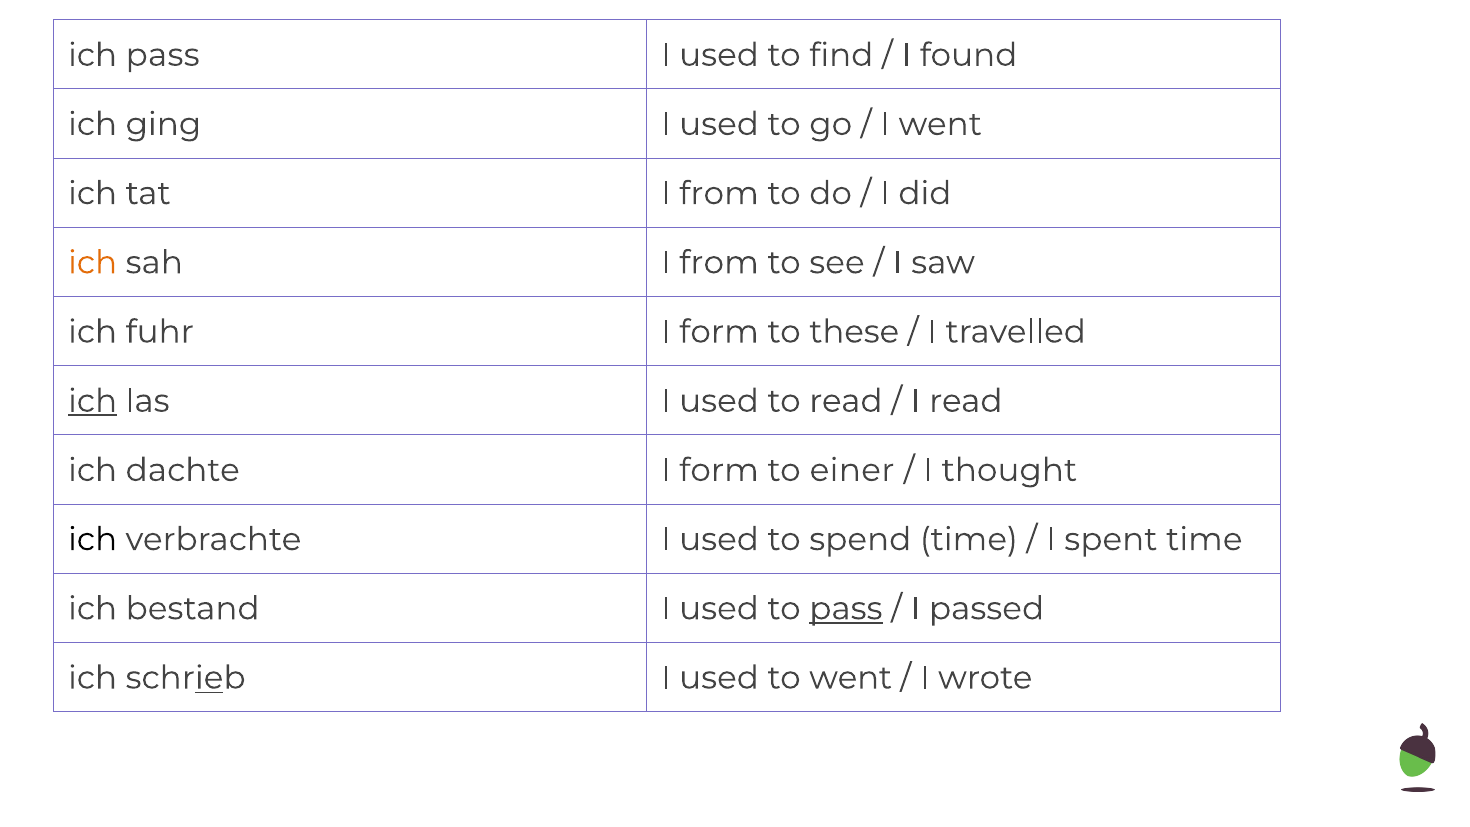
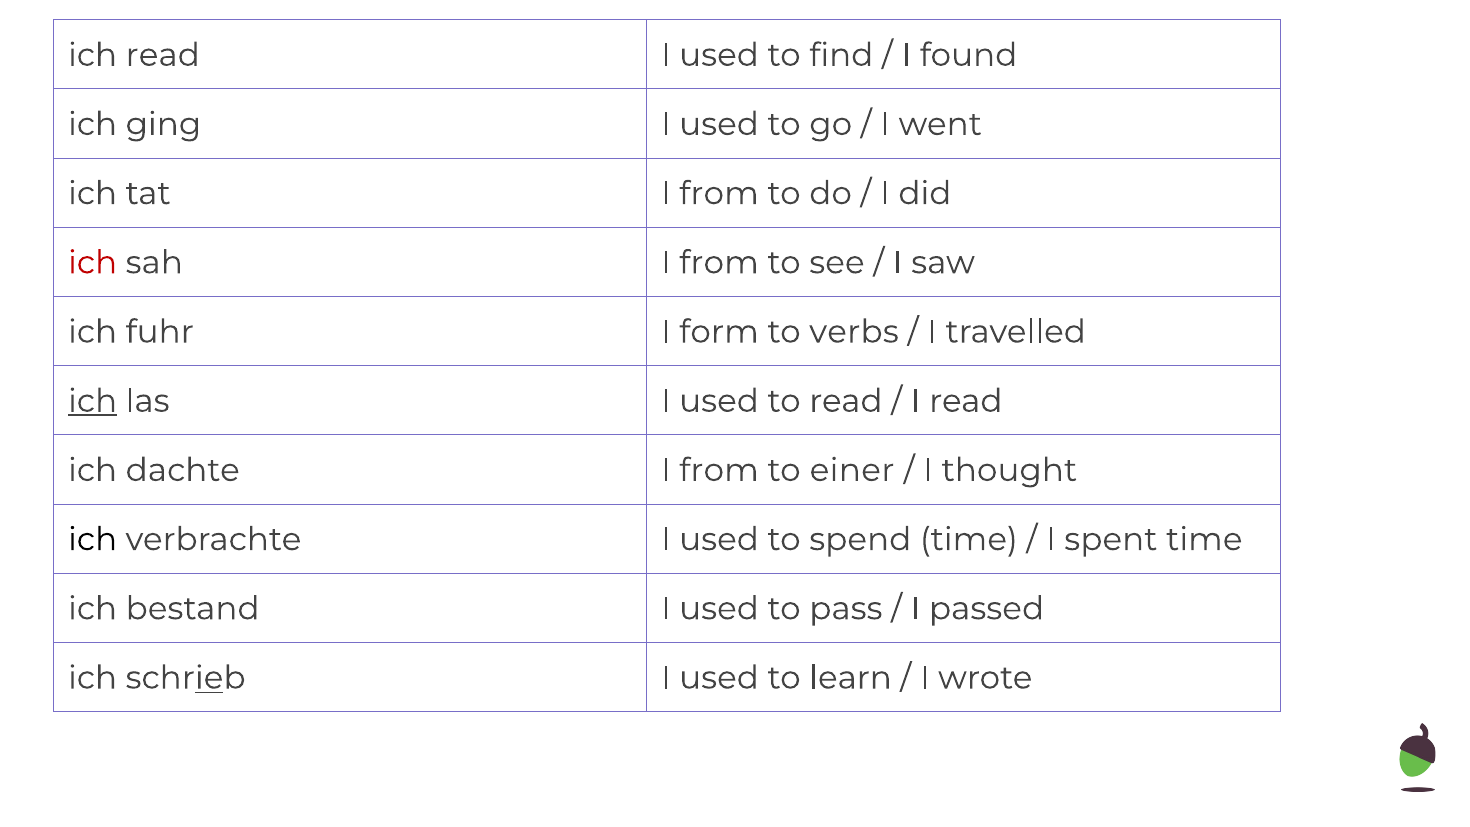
ich pass: pass -> read (163, 55)
ich colour: orange -> red (93, 263)
these: these -> verbs (854, 332)
dachte I form: form -> from (719, 470)
pass underline: present -> none (846, 609)
to went: went -> learn (851, 678)
